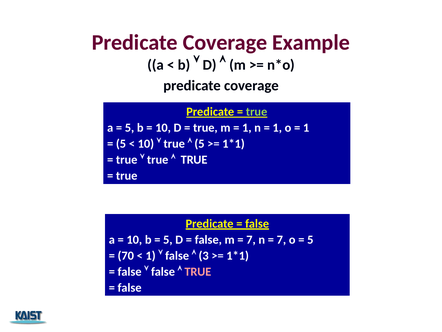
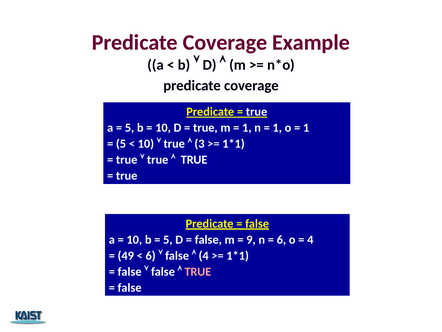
true colour: light green -> white (257, 112)
5: 5 -> 3 (200, 144)
7: 7 -> 9 (251, 239)
7: 7 -> 6 (281, 239)
5: 5 -> 4 (310, 239)
70: 70 -> 49 (126, 255)
1: 1 -> 6 (151, 255)
3: 3 -> 4 (204, 255)
